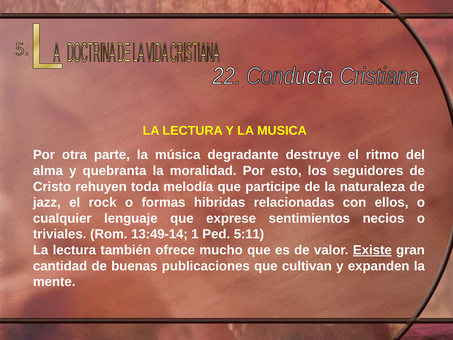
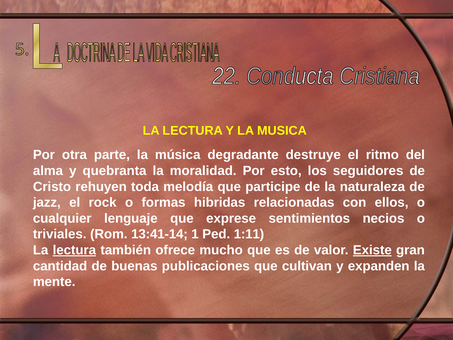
13:49-14: 13:49-14 -> 13:41-14 (159, 234)
5:11: 5:11 -> 1:11 (249, 234)
lectura underline: none -> present (74, 250)
